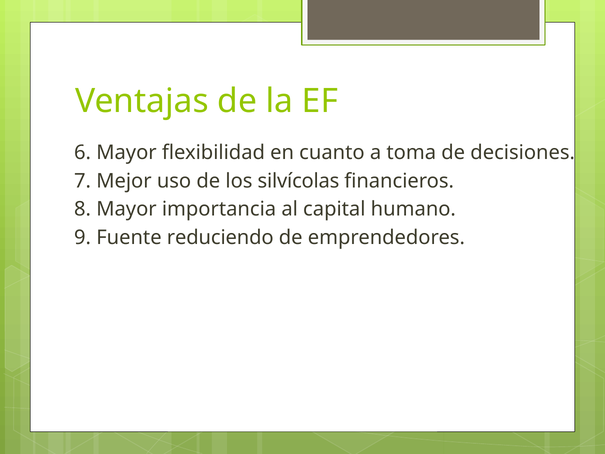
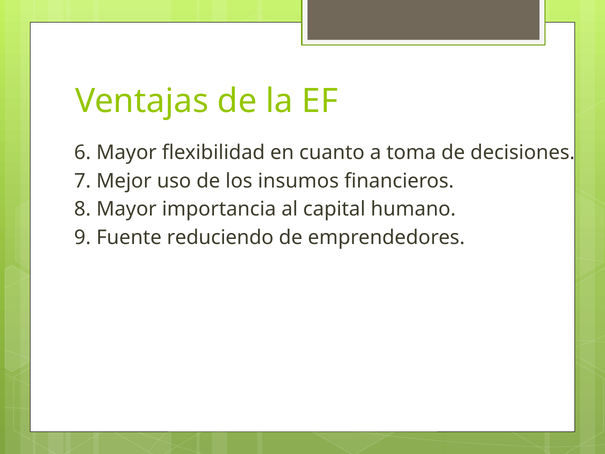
silvícolas: silvícolas -> insumos (298, 181)
